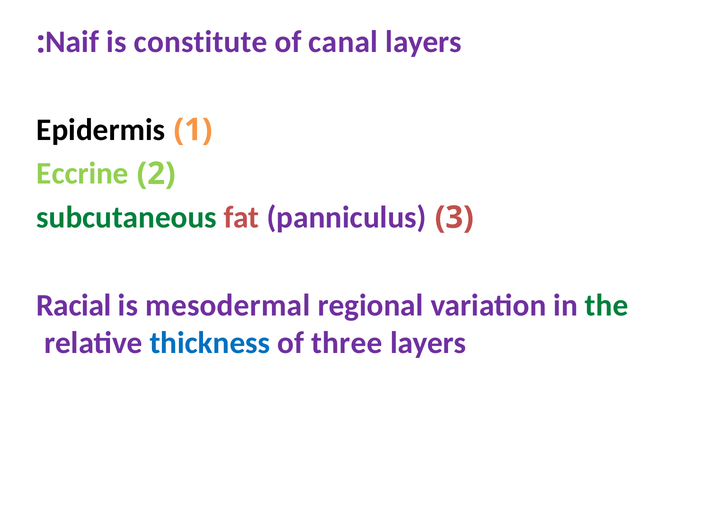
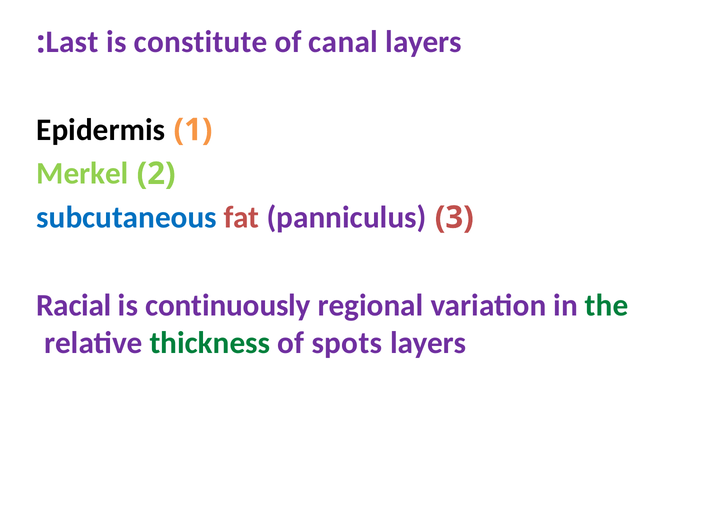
Naif: Naif -> Last (72, 42)
Eccrine: Eccrine -> Merkel (82, 174)
subcutaneous colour: green -> blue (127, 218)
mesodermal: mesodermal -> continuously (228, 305)
thickness colour: blue -> green (210, 343)
three: three -> spots (347, 343)
